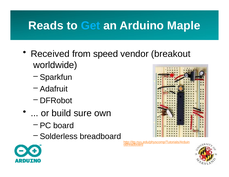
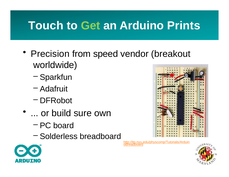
Reads: Reads -> Touch (46, 26)
Get colour: light blue -> light green (91, 26)
Maple: Maple -> Prints (184, 26)
Received: Received -> Precision (50, 54)
